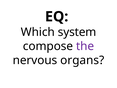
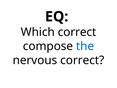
Which system: system -> correct (77, 32)
the colour: purple -> blue (85, 46)
nervous organs: organs -> correct (82, 60)
